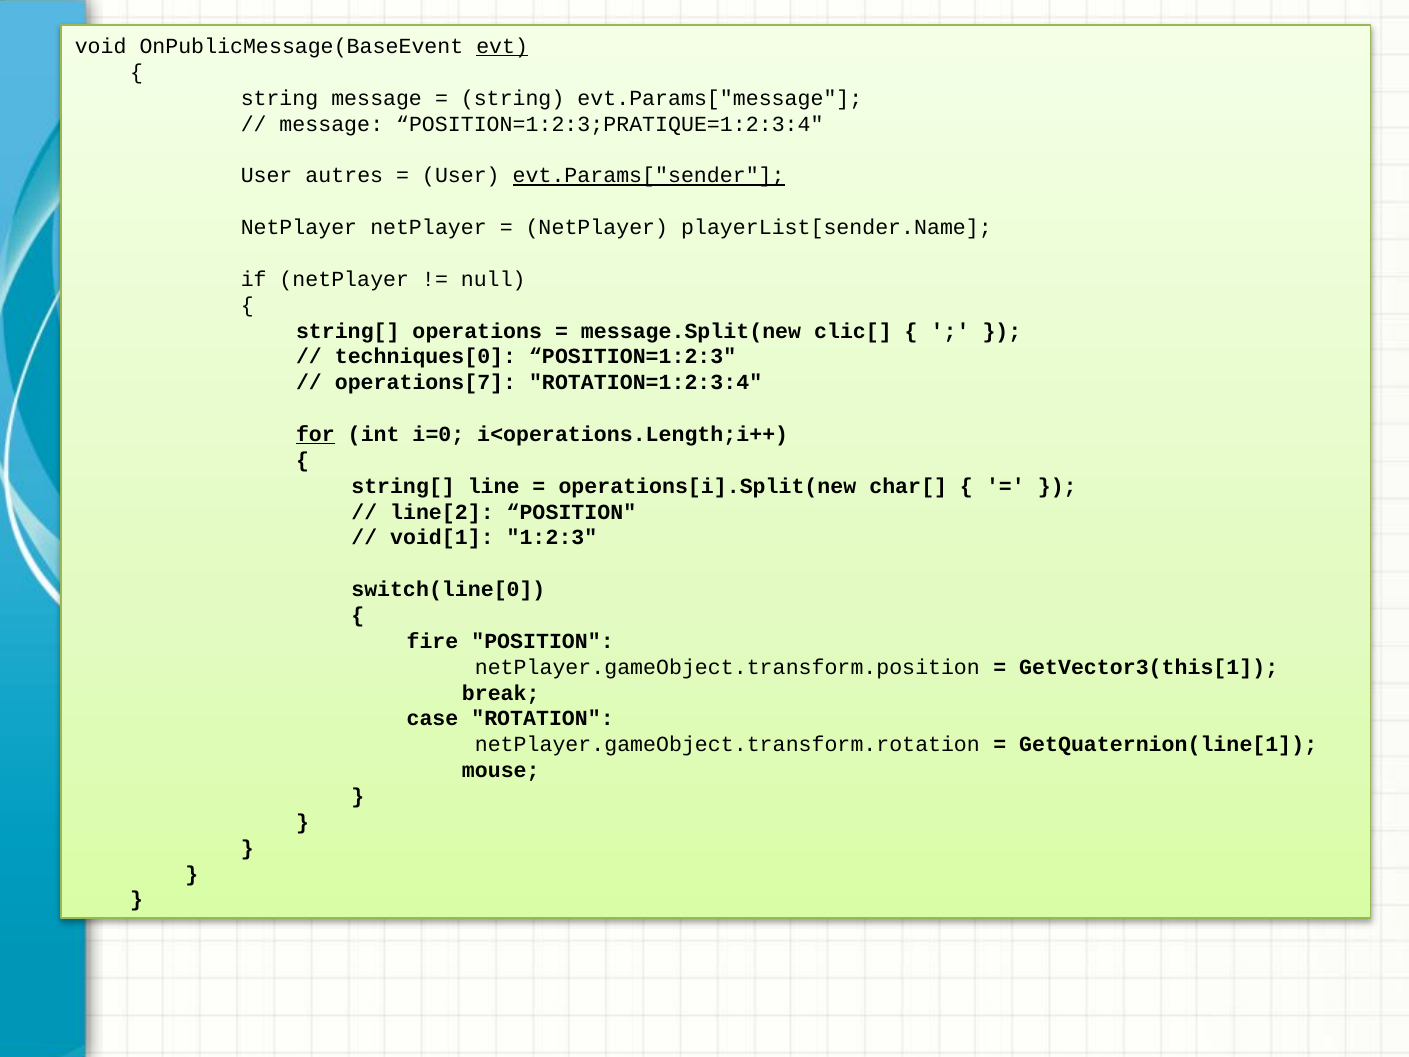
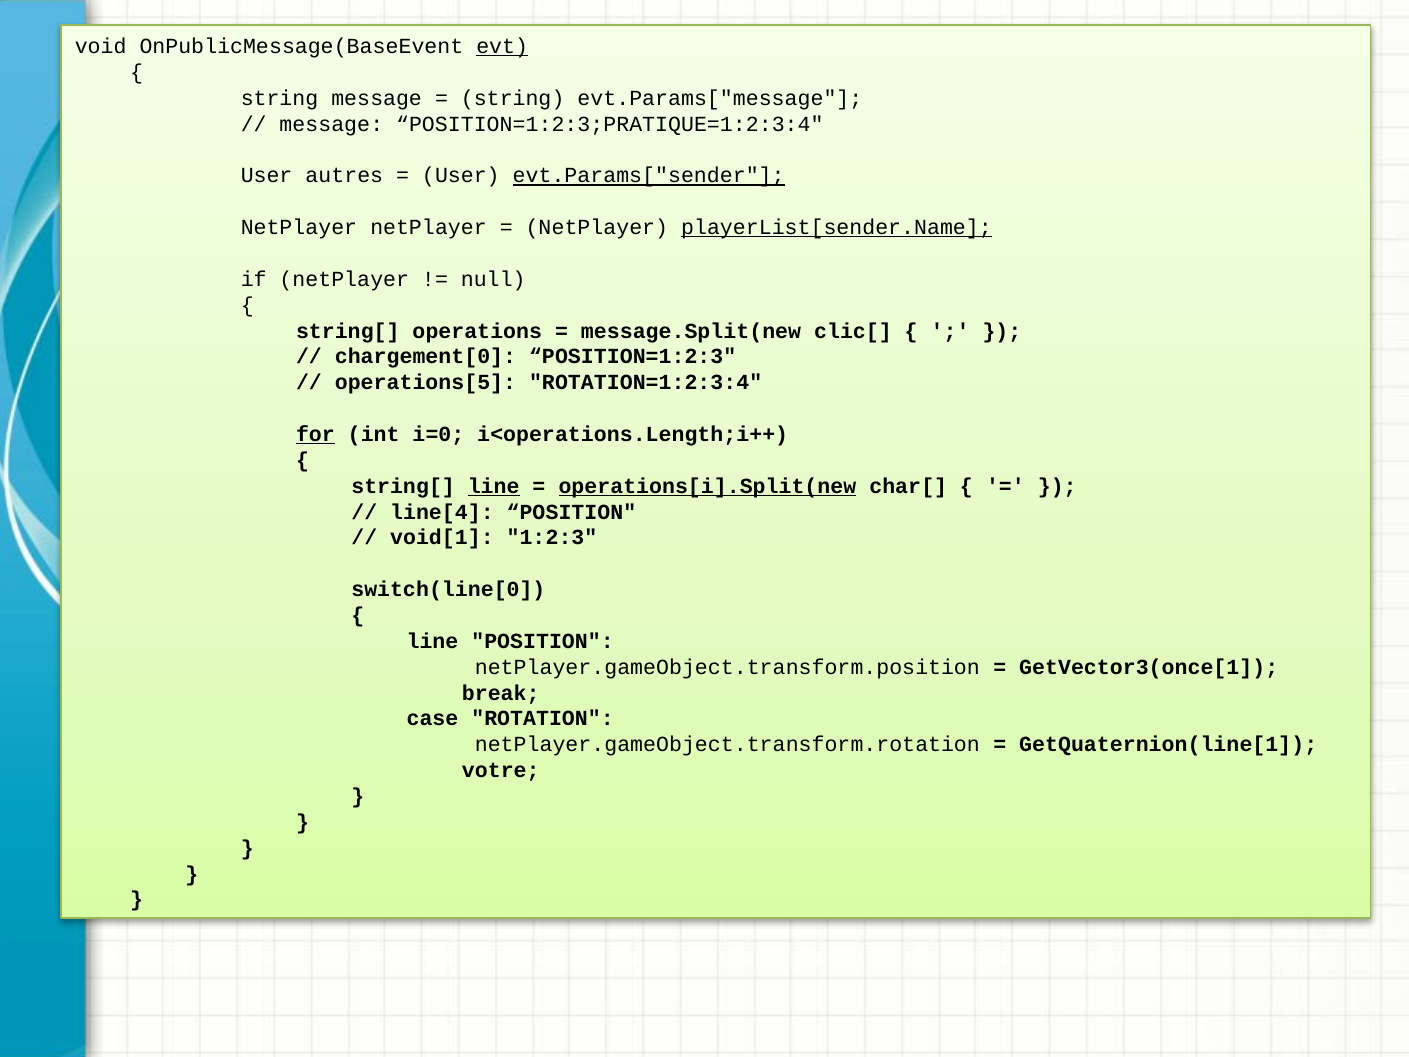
playerList[sender.Name underline: none -> present (836, 227)
techniques[0: techniques[0 -> chargement[0 (425, 357)
operations[7: operations[7 -> operations[5 (425, 383)
line underline: none -> present (494, 486)
operations[i].Split(new underline: none -> present (707, 486)
line[2: line[2 -> line[4 (442, 512)
fire: fire -> line (432, 641)
GetVector3(this[1: GetVector3(this[1 -> GetVector3(once[1 (1149, 667)
mouse: mouse -> votre (501, 770)
